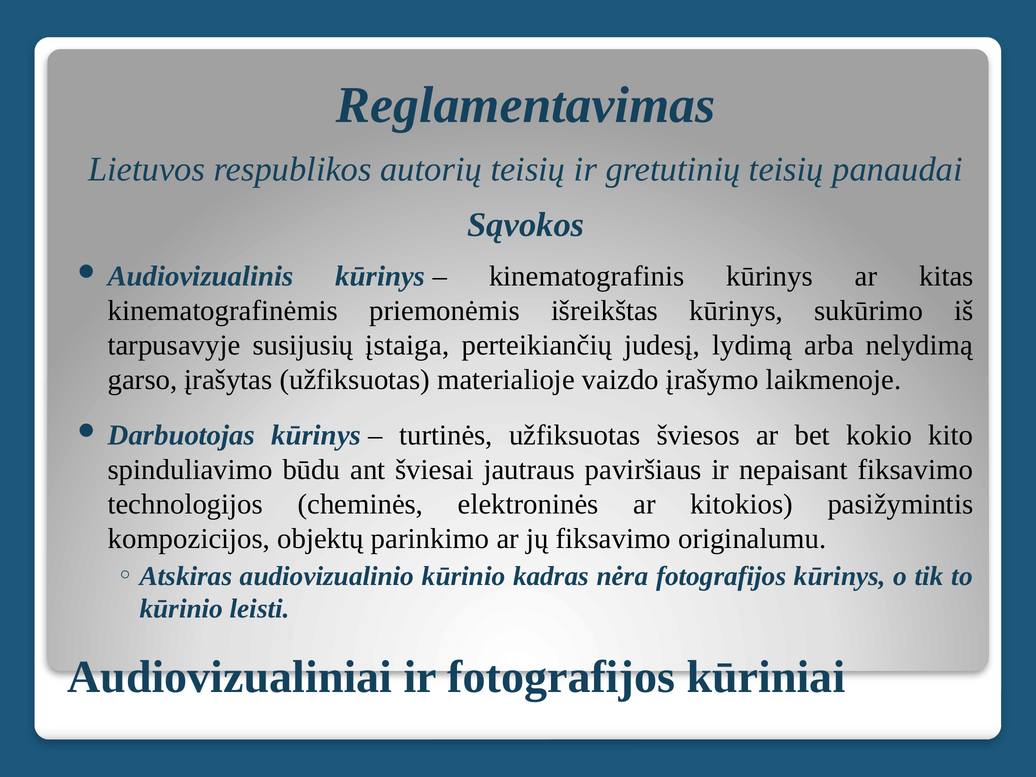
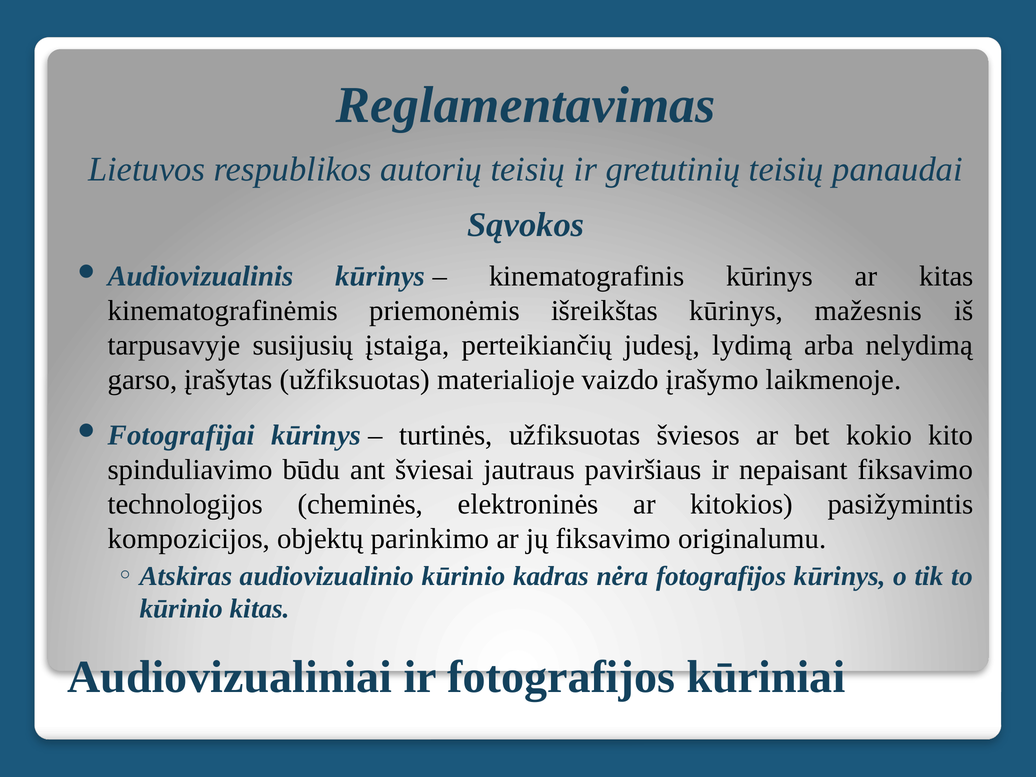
sukūrimo: sukūrimo -> mažesnis (868, 311)
Darbuotojas: Darbuotojas -> Fotografijai (181, 435)
kūrinio leisti: leisti -> kitas (260, 609)
